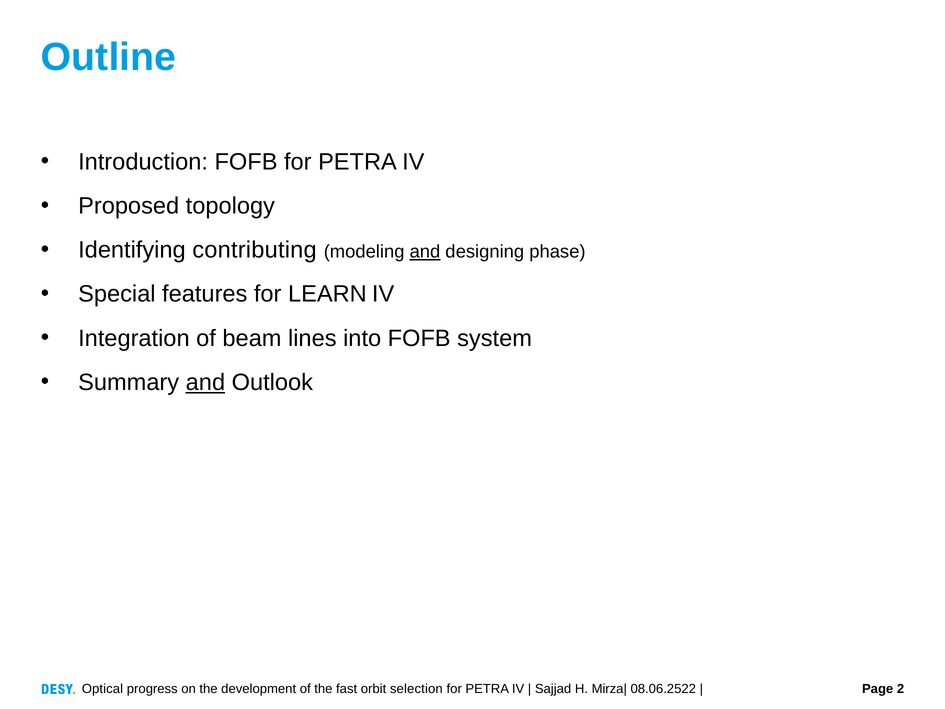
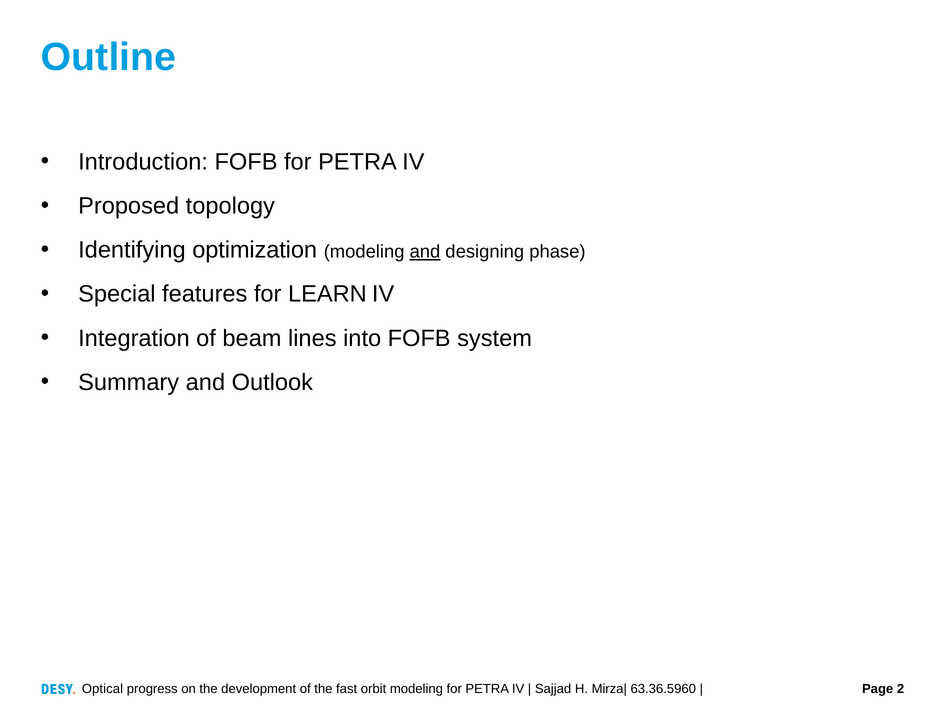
contributing: contributing -> optimization (255, 250)
and underline: present -> none (205, 382)
orbit selection: selection -> modeling (416, 689)
08.06.2522: 08.06.2522 -> 63.36.5960 (663, 689)
